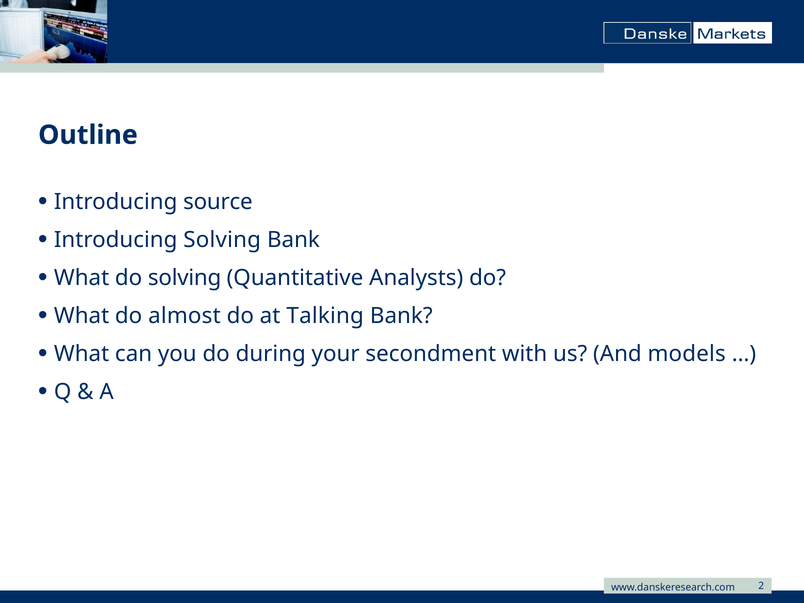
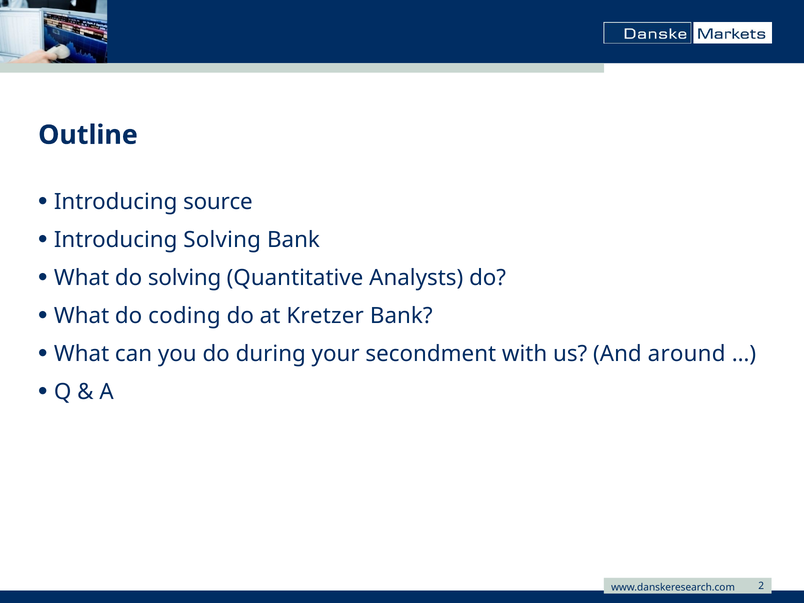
almost: almost -> coding (184, 316)
Talking: Talking -> Kretzer (325, 316)
models: models -> around (687, 354)
